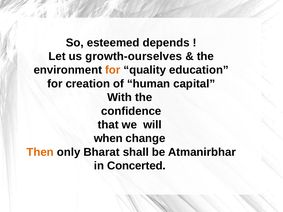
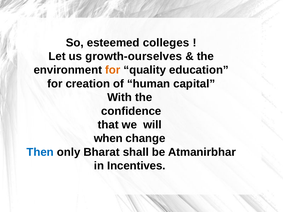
depends: depends -> colleges (166, 43)
Then colour: orange -> blue (40, 152)
Concerted: Concerted -> Incentives (136, 166)
